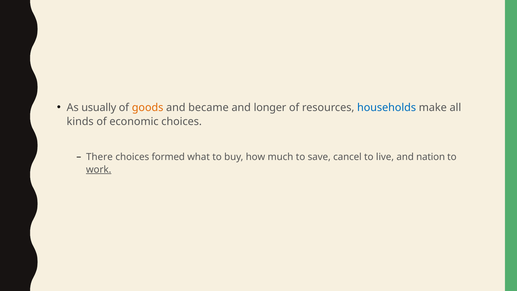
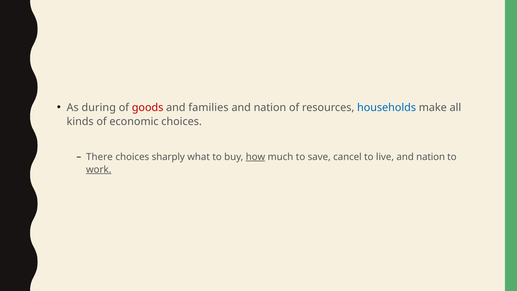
usually: usually -> during (99, 107)
goods colour: orange -> red (148, 107)
became: became -> families (208, 107)
longer: longer -> nation (270, 107)
formed: formed -> sharply (168, 157)
how underline: none -> present (255, 157)
